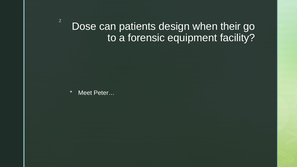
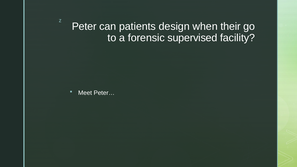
Dose: Dose -> Peter (84, 26)
equipment: equipment -> supervised (192, 38)
